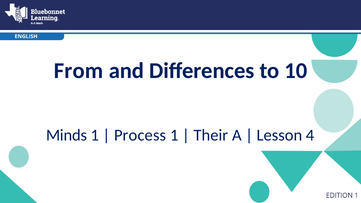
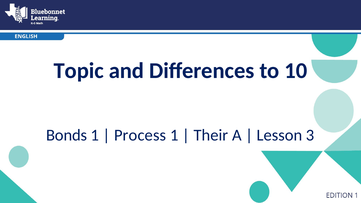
From: From -> Topic (79, 71)
Minds: Minds -> Bonds (67, 135)
4: 4 -> 3 (310, 135)
